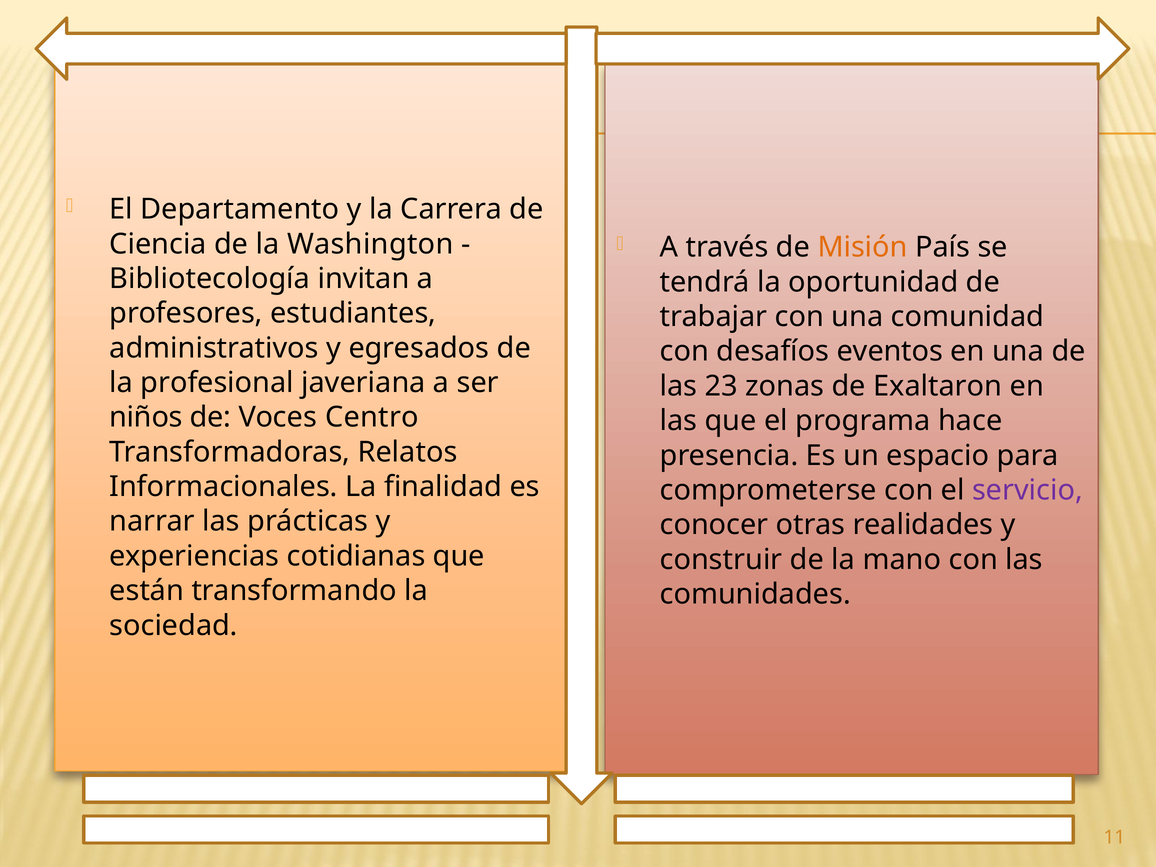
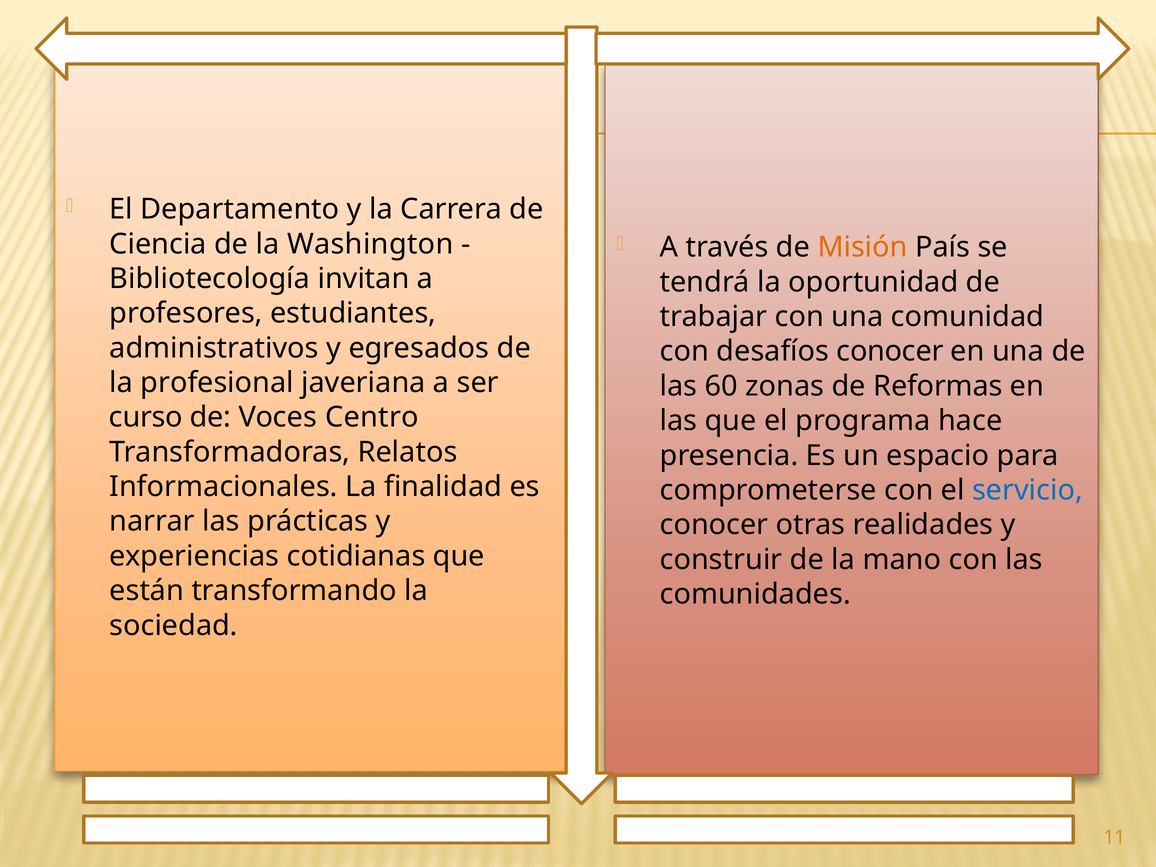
desafíos eventos: eventos -> conocer (890, 351)
23: 23 -> 60 (721, 386)
Exaltaron: Exaltaron -> Reformas (938, 386)
niños: niños -> curso (146, 417)
servicio colour: purple -> blue (1027, 490)
